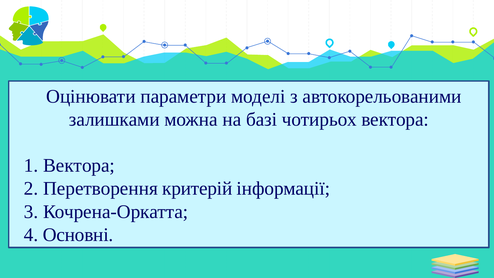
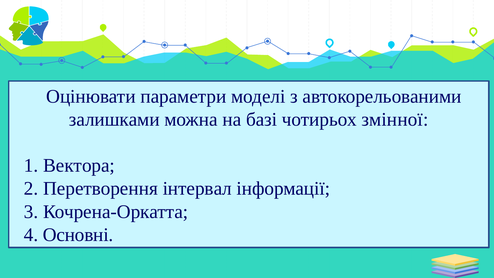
чотирьох вектора: вектора -> змінної (395, 119)
критерій: критерій -> інтервал (197, 189)
